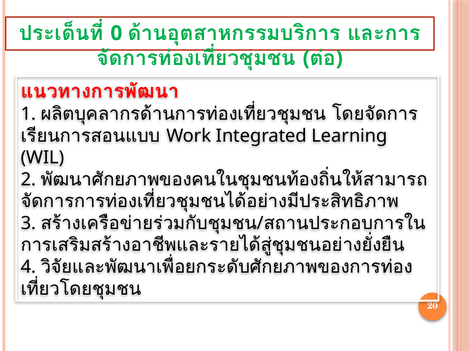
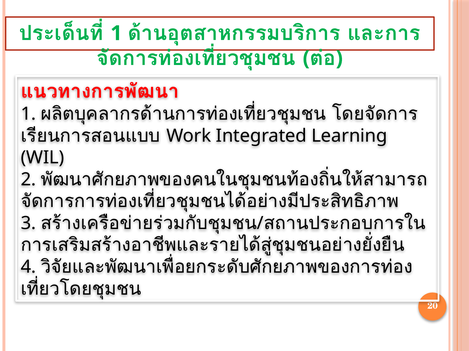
0: 0 -> 1 (116, 33)
